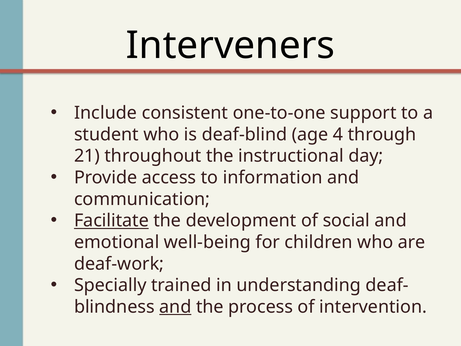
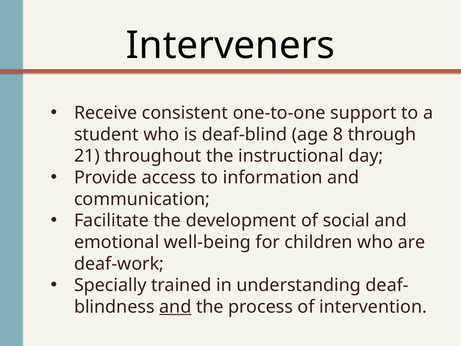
Include: Include -> Receive (106, 113)
4: 4 -> 8 (338, 134)
Facilitate underline: present -> none (111, 221)
